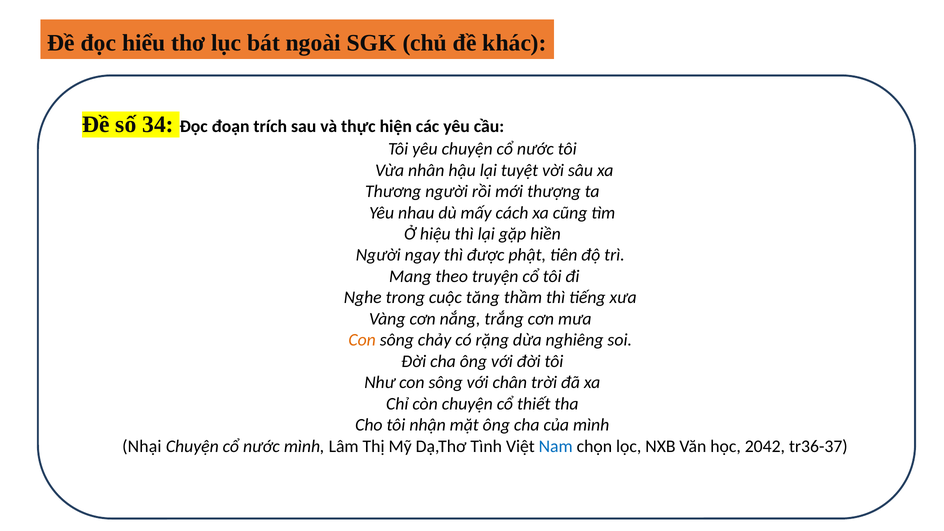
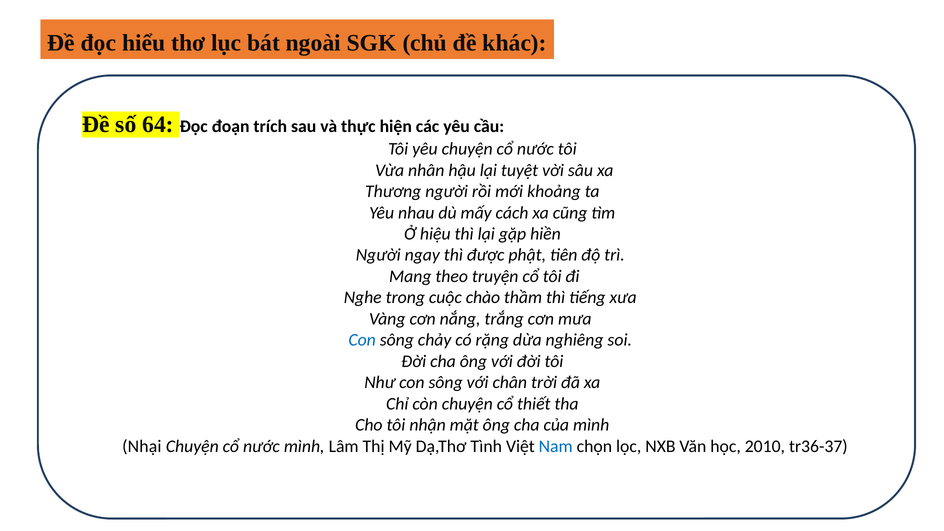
34: 34 -> 64 (158, 125)
thượng: thượng -> khoảng (554, 191)
tăng: tăng -> chào (483, 298)
Con colour: orange -> blue (362, 340)
2042: 2042 -> 2010 (765, 446)
